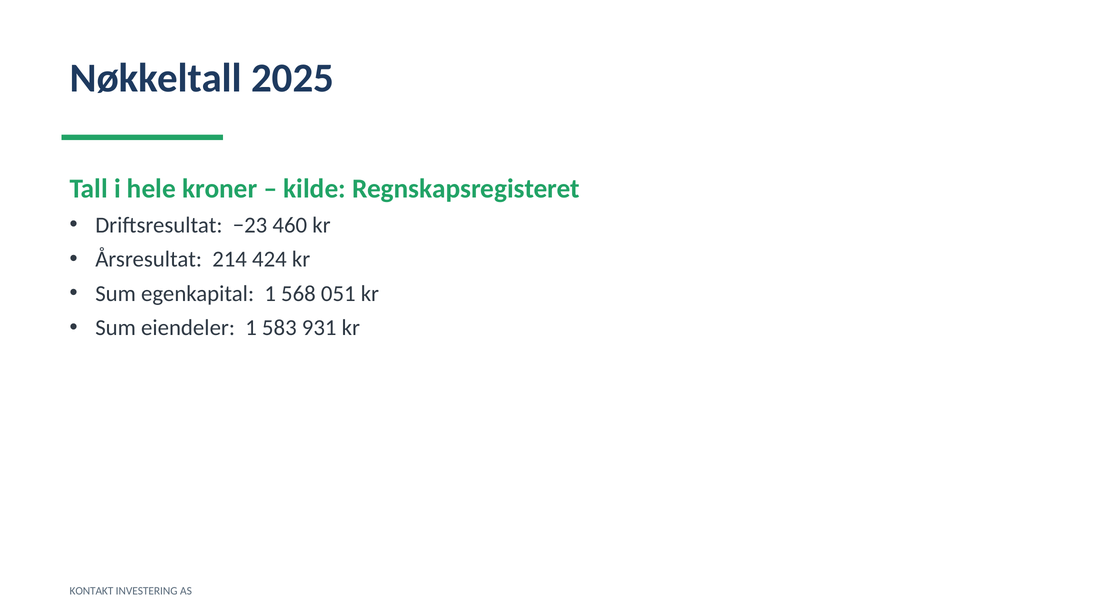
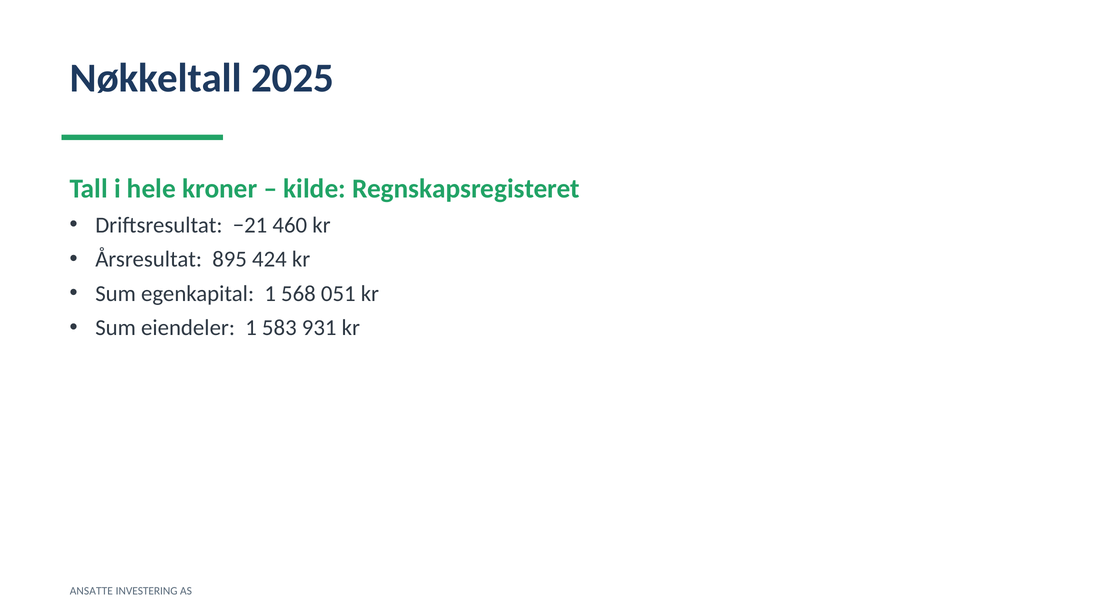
−23: −23 -> −21 (250, 225)
214: 214 -> 895 (230, 259)
KONTAKT: KONTAKT -> ANSATTE (91, 590)
